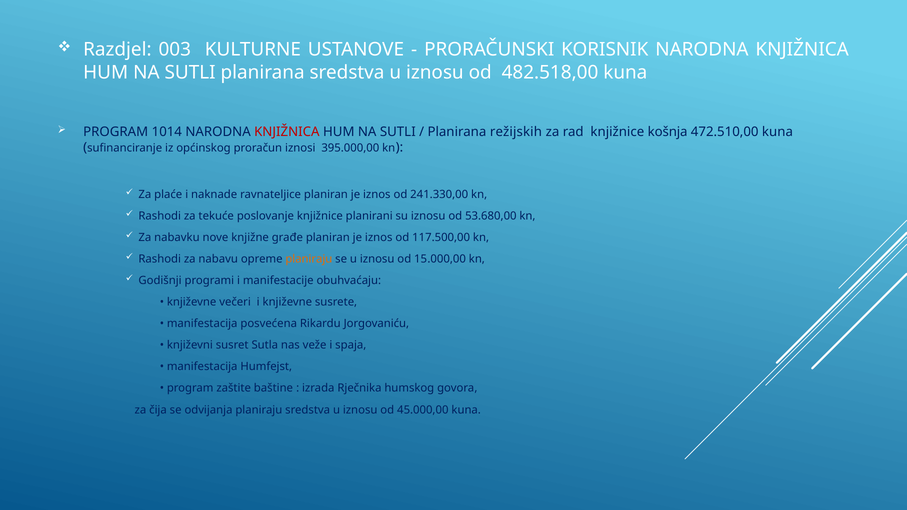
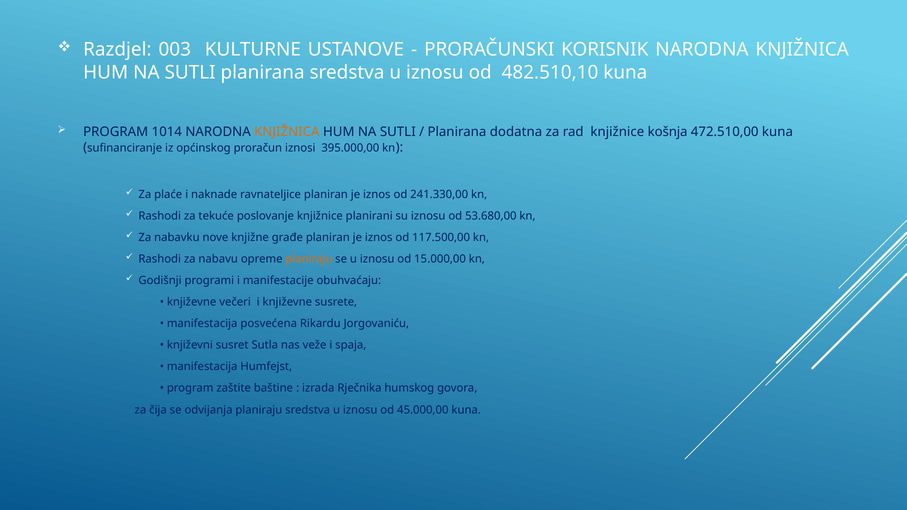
482.518,00: 482.518,00 -> 482.510,10 (550, 72)
KNJIŽNICA colour: red -> orange (287, 132)
režijskih: režijskih -> dodatna (516, 132)
